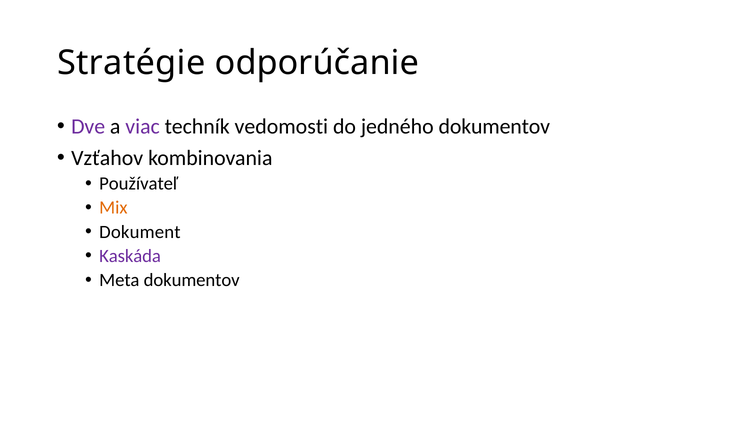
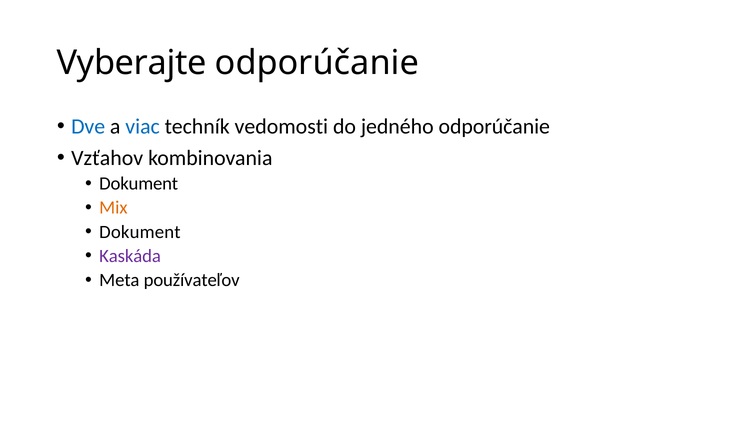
Stratégie: Stratégie -> Vyberajte (132, 63)
Dve colour: purple -> blue (88, 127)
viac colour: purple -> blue (143, 127)
jedného dokumentov: dokumentov -> odporúčanie (494, 127)
Používateľ: Používateľ -> Dokument (139, 184)
Meta dokumentov: dokumentov -> používateľov (192, 280)
